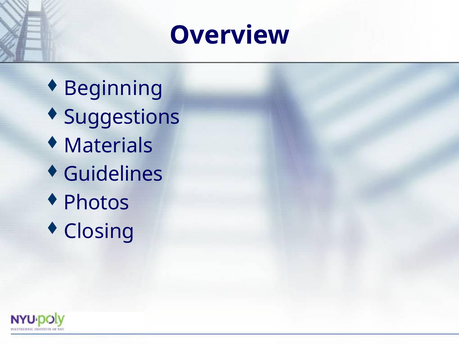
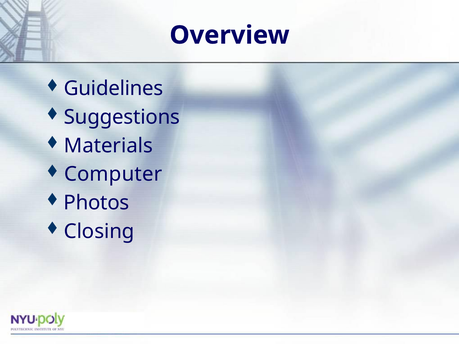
Beginning: Beginning -> Guidelines (114, 89)
Guidelines: Guidelines -> Computer (113, 174)
